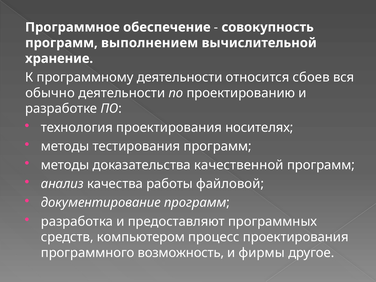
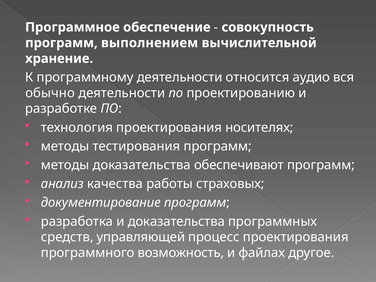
сбоев: сбоев -> аудио (311, 77)
качественной: качественной -> обеспечивают (239, 165)
файловой: файловой -> страховых (230, 184)
и предоставляют: предоставляют -> доказательства (176, 221)
компьютером: компьютером -> управляющей (141, 237)
фирмы: фирмы -> файлах (262, 253)
